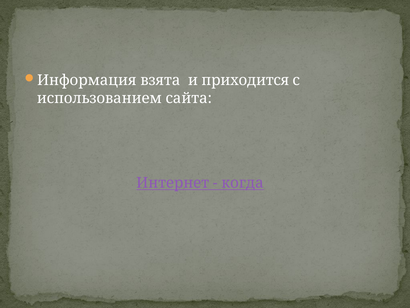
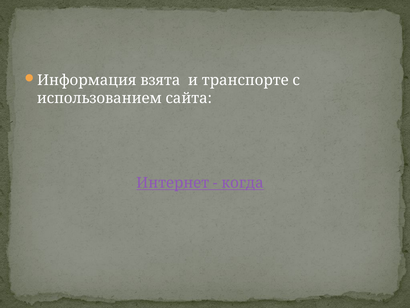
приходится: приходится -> транспорте (245, 80)
